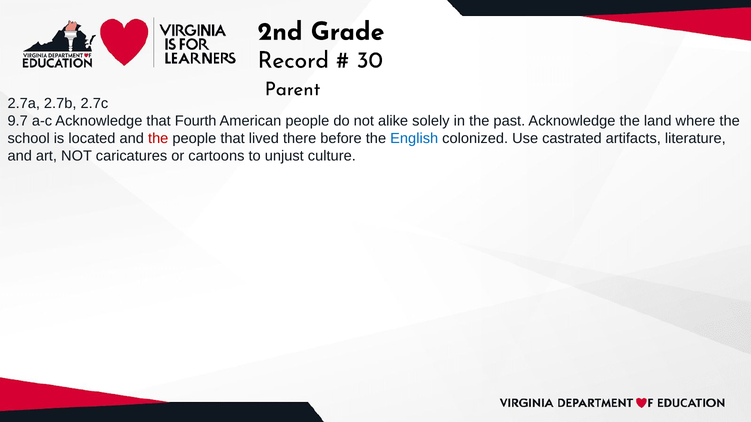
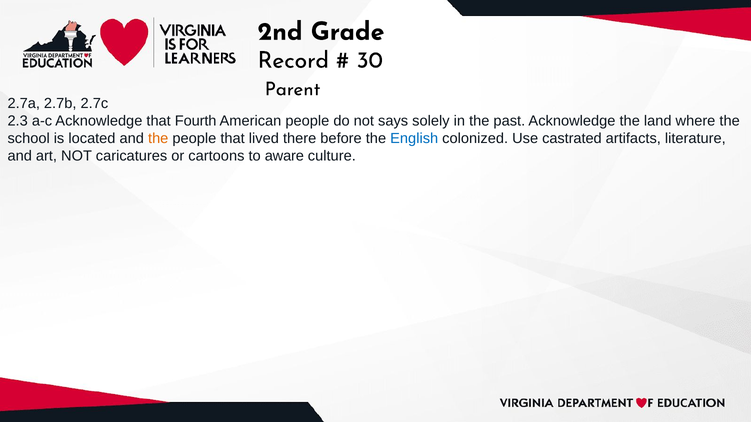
9.7: 9.7 -> 2.3 (18, 121)
alike: alike -> says (393, 121)
the colour: red -> orange (158, 139)
unjust: unjust -> aware (284, 156)
